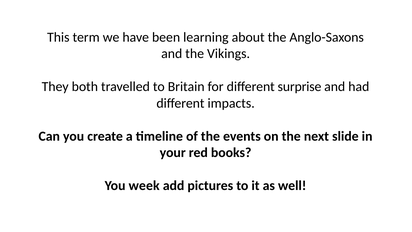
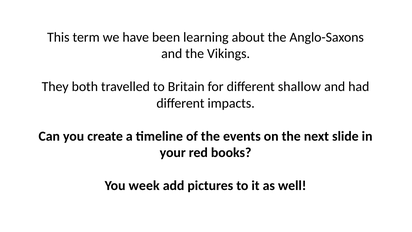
surprise: surprise -> shallow (299, 87)
